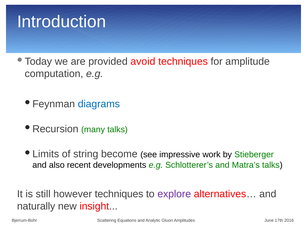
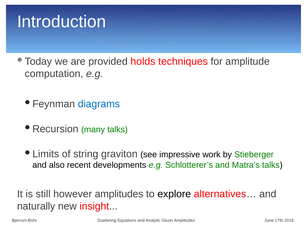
avoid: avoid -> holds (143, 62)
become: become -> graviton (119, 154)
however techniques: techniques -> amplitudes (119, 194)
explore colour: purple -> black (174, 194)
